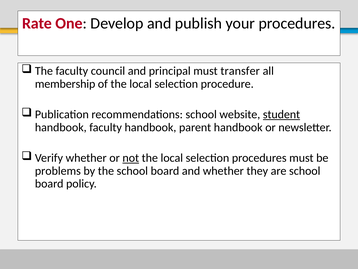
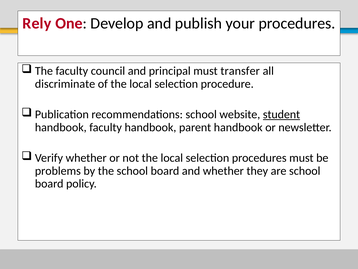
Rate: Rate -> Rely (37, 23)
membership: membership -> discriminate (65, 84)
not underline: present -> none (131, 158)
